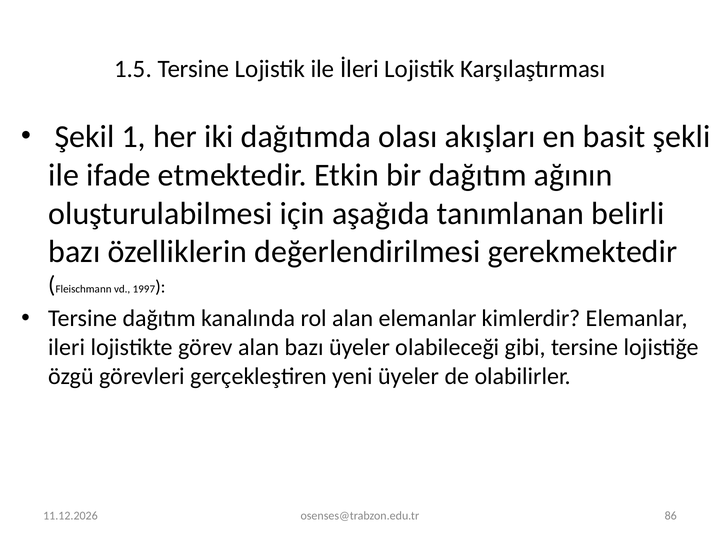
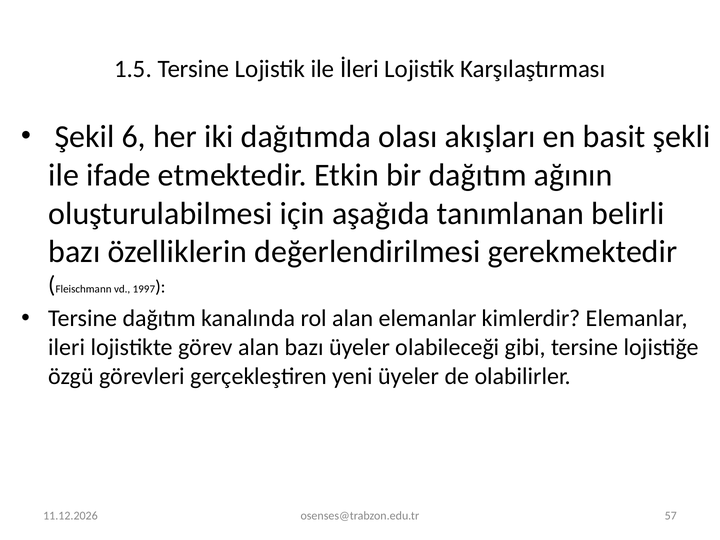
1: 1 -> 6 (134, 137)
86: 86 -> 57 (671, 516)
